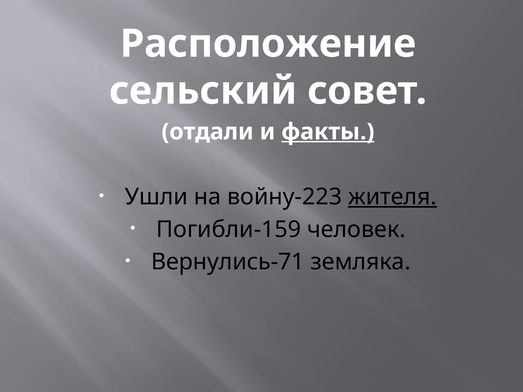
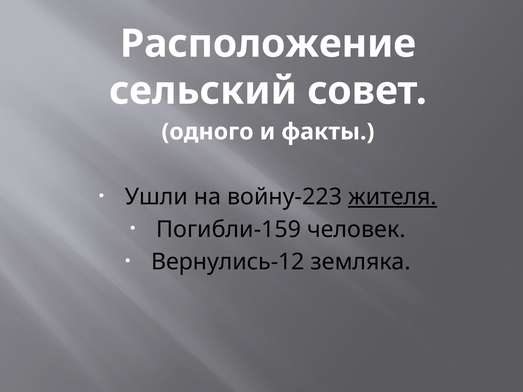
отдали: отдали -> одного (208, 132)
факты underline: present -> none (328, 132)
Вернулись-71: Вернулись-71 -> Вернулись-12 (228, 262)
